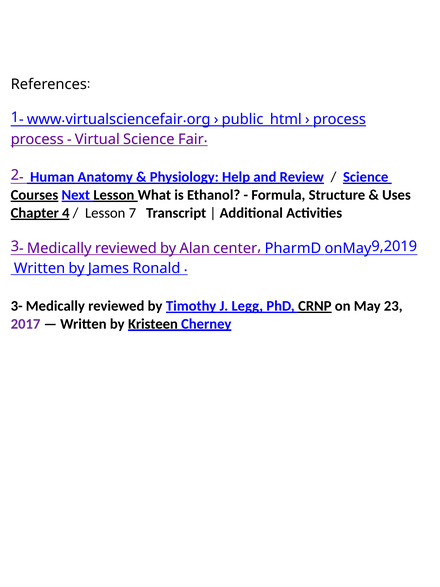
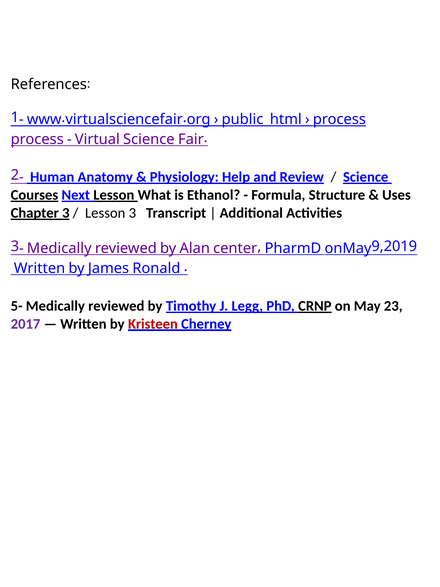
Chapter 4: 4 -> 3 (66, 213)
Lesson 7: 7 -> 3 (132, 213)
3-: 3- -> 5- (17, 306)
Kristeen colour: black -> red (153, 324)
